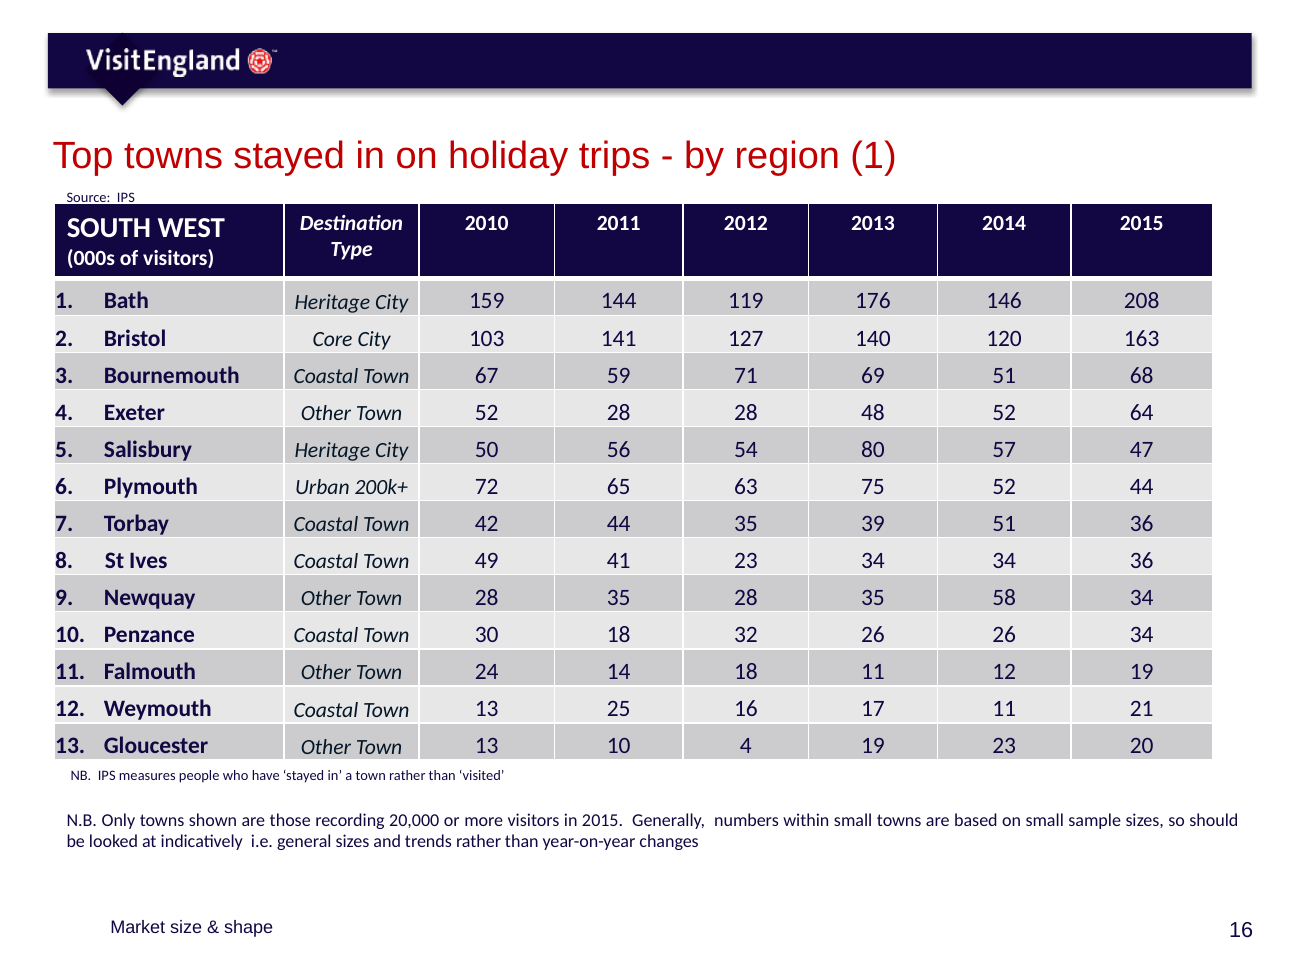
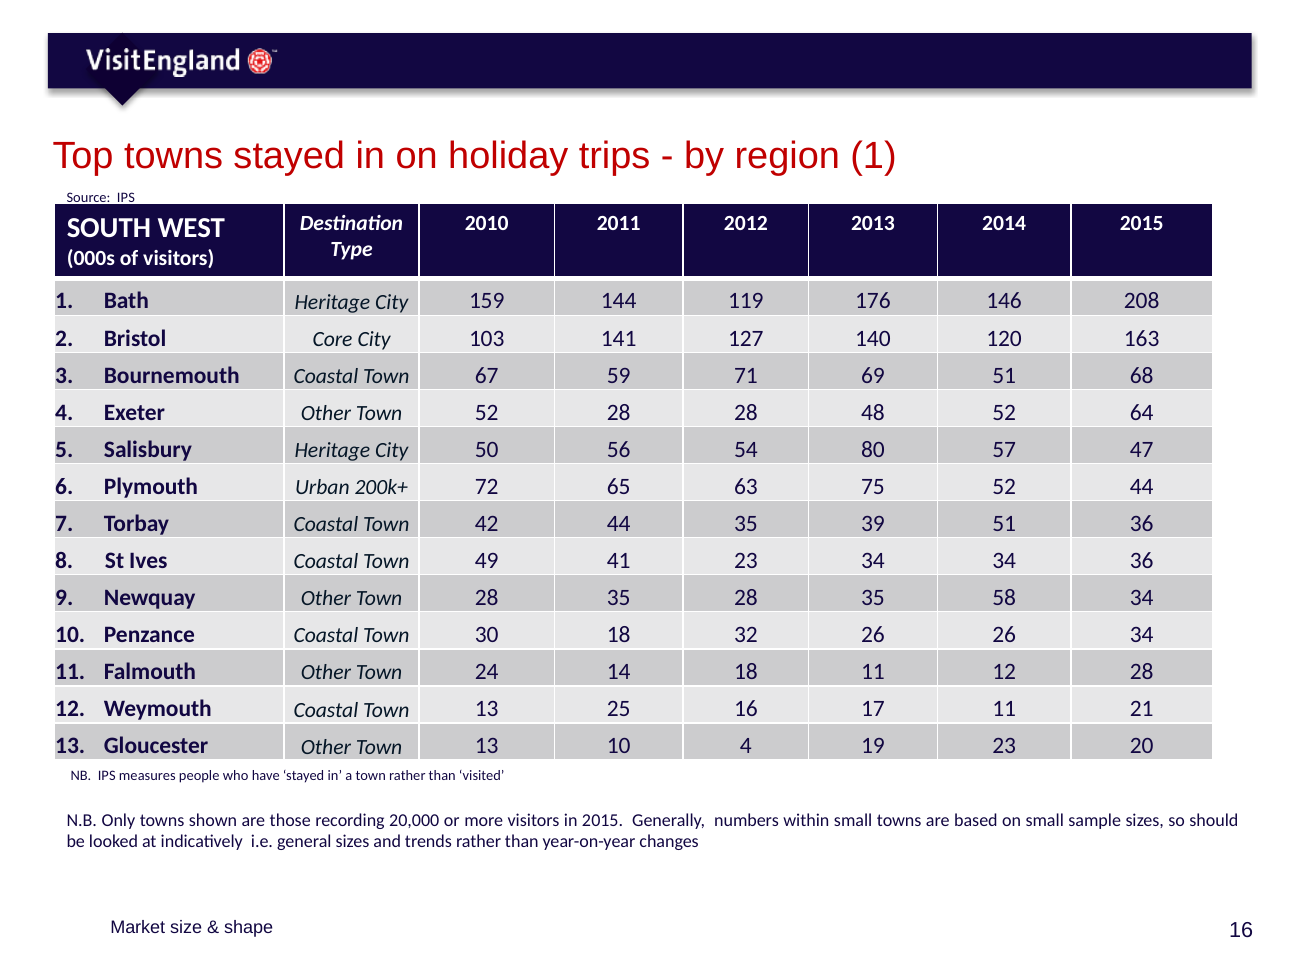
12 19: 19 -> 28 (1142, 672)
